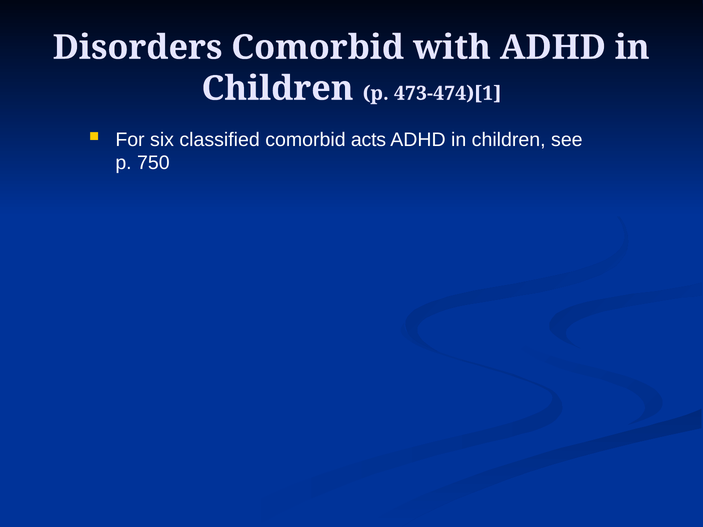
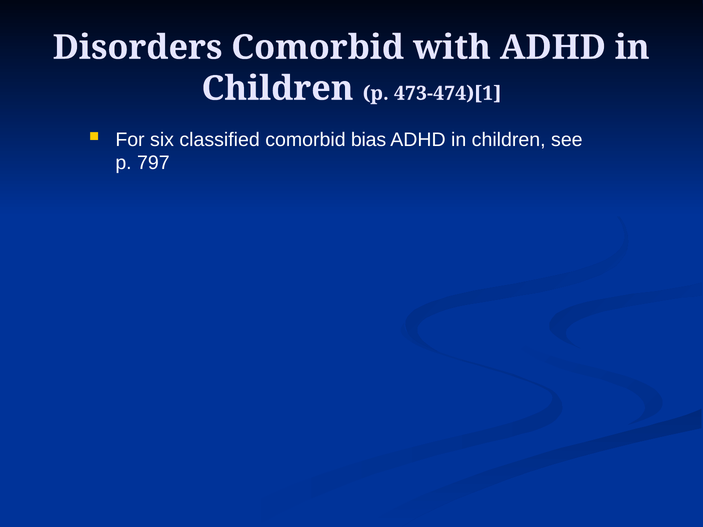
acts: acts -> bias (369, 140)
750: 750 -> 797 (153, 163)
